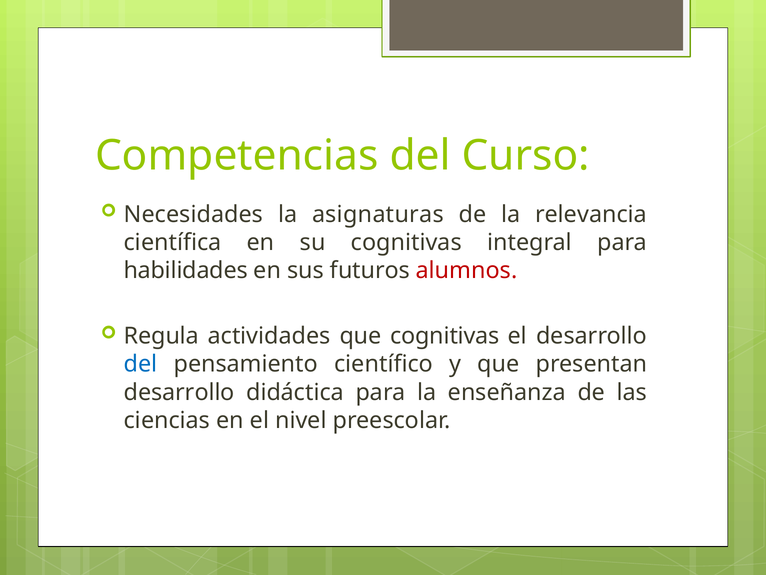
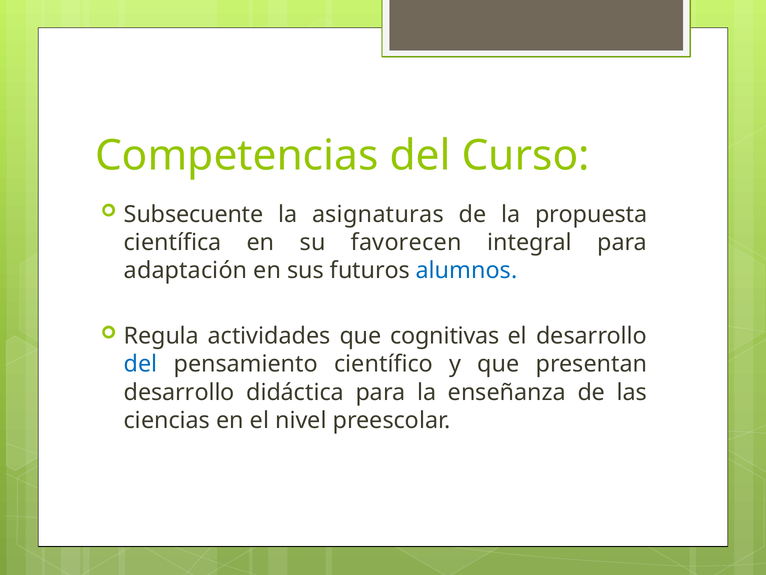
Necesidades: Necesidades -> Subsecuente (194, 214)
relevancia: relevancia -> propuesta (591, 214)
su cognitivas: cognitivas -> favorecen (406, 242)
habilidades: habilidades -> adaptación (186, 270)
alumnos colour: red -> blue (467, 270)
